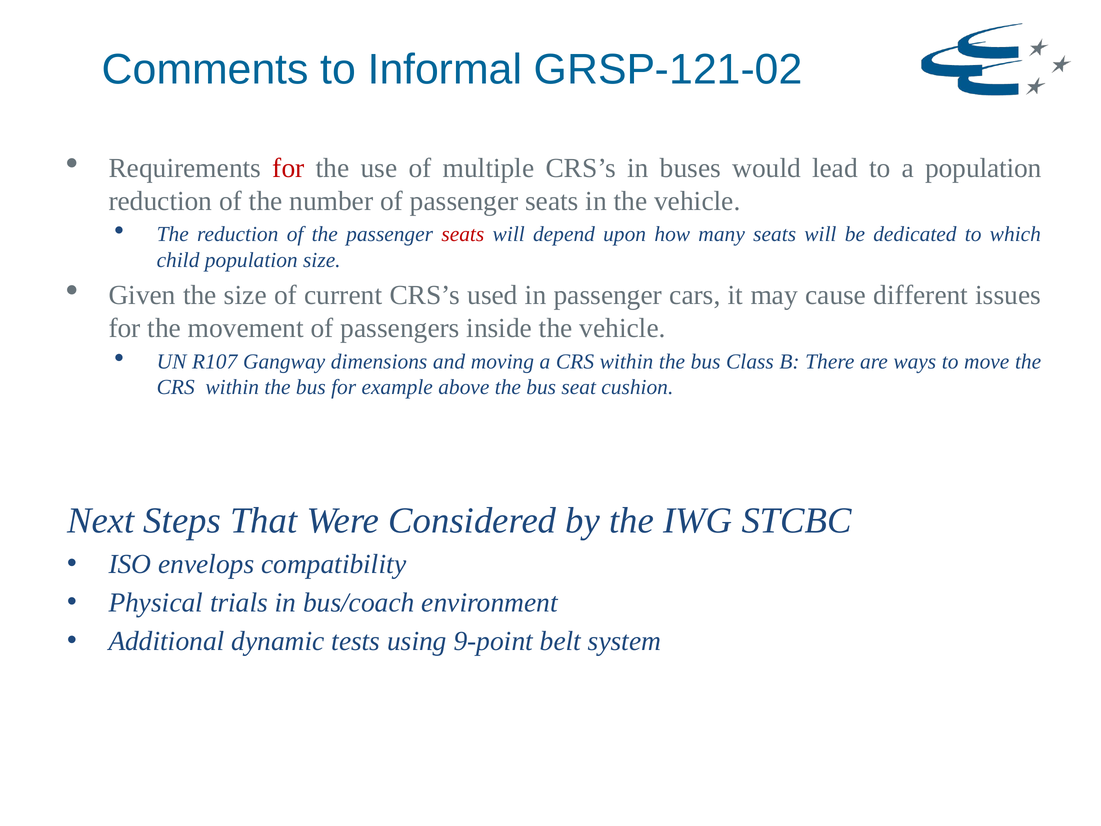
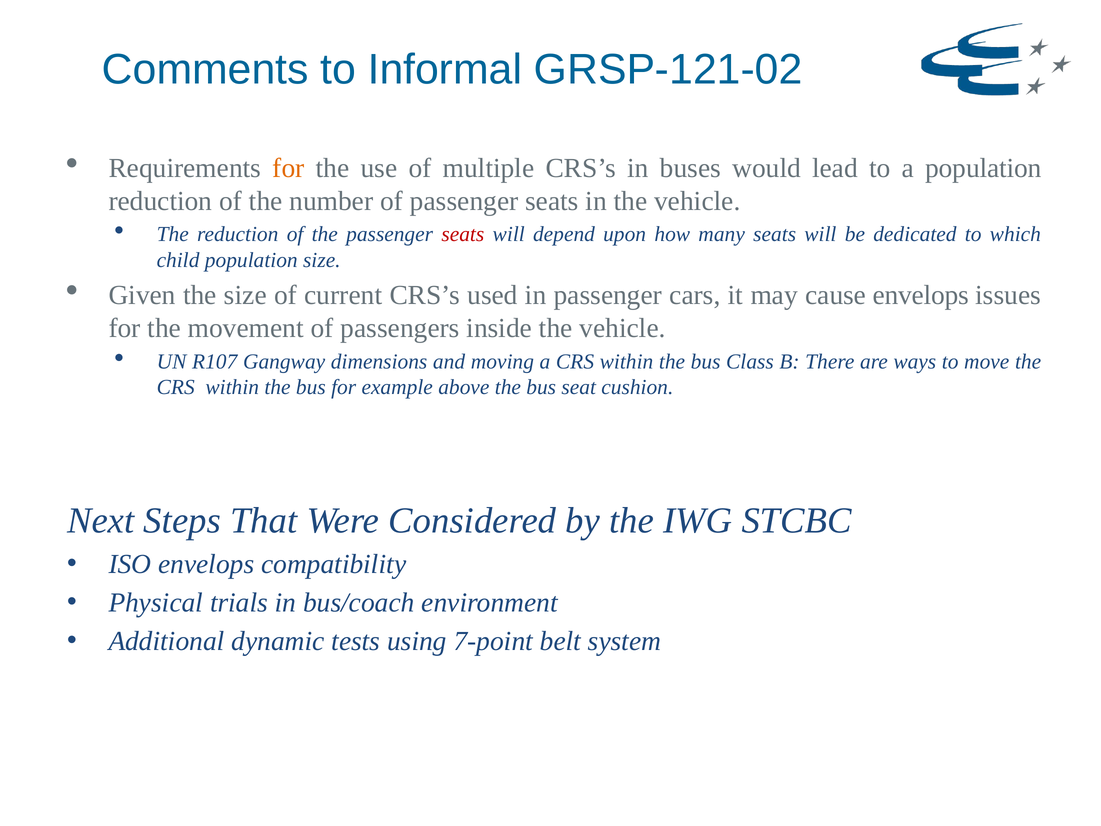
for colour: red -> orange (288, 168)
cause different: different -> envelops (921, 295)
9-point: 9-point -> 7-point (493, 641)
